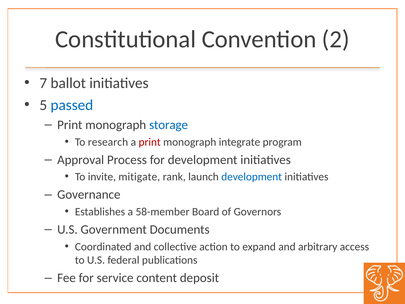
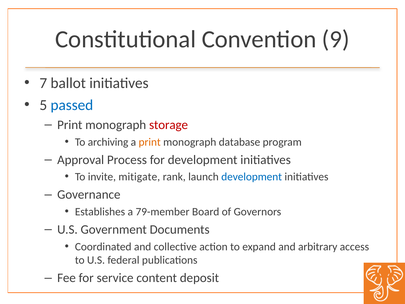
2: 2 -> 9 (336, 39)
storage colour: blue -> red (169, 125)
research: research -> archiving (108, 142)
print colour: red -> orange (150, 142)
integrate: integrate -> database (239, 142)
58-member: 58-member -> 79-member (163, 212)
